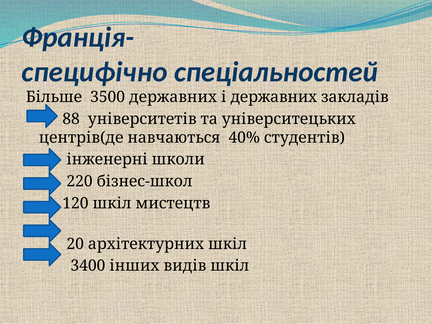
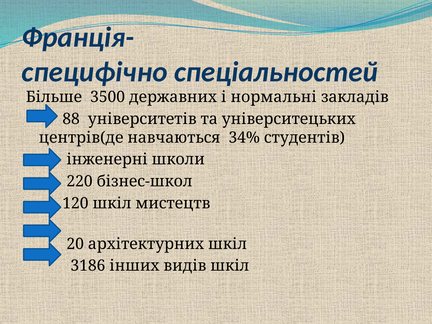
і державних: державних -> нормальні (274, 97)
40%: 40% -> 34% (244, 138)
3400: 3400 -> 3186 (88, 266)
